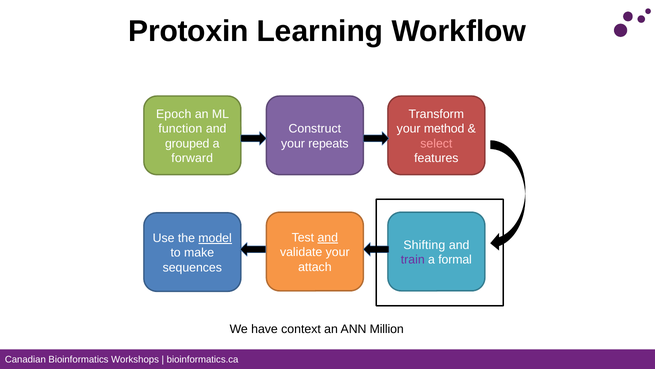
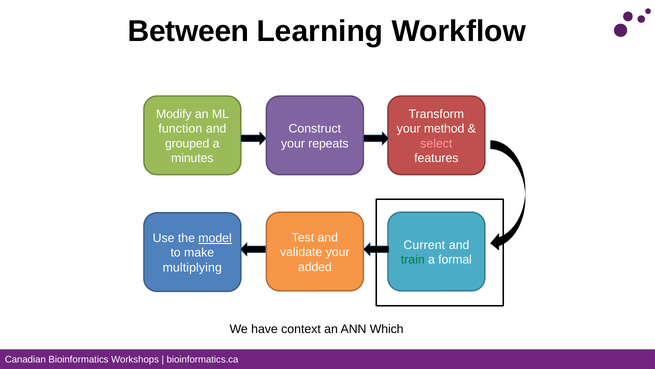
Protoxin: Protoxin -> Between (188, 31)
Epoch: Epoch -> Modify (174, 114)
forward: forward -> minutes (192, 158)
and underline: present -> none (328, 237)
Shifting: Shifting -> Current (424, 245)
train colour: purple -> green (413, 259)
attach: attach -> added (315, 267)
sequences: sequences -> multiplying (192, 267)
Million: Million -> Which (387, 329)
